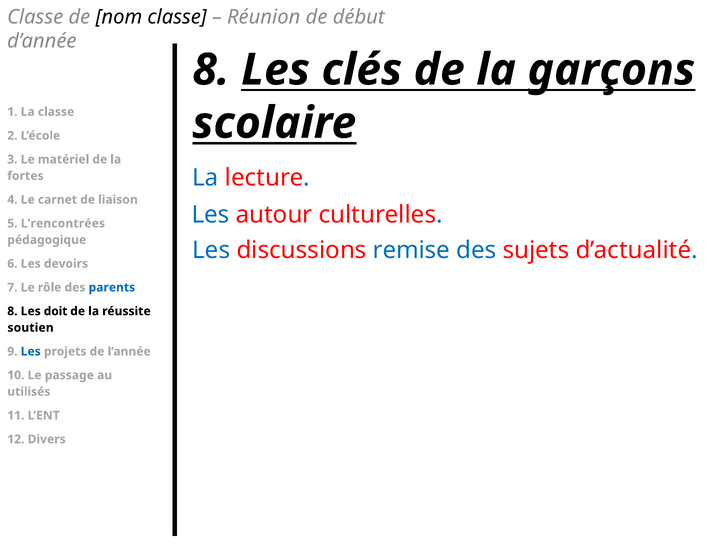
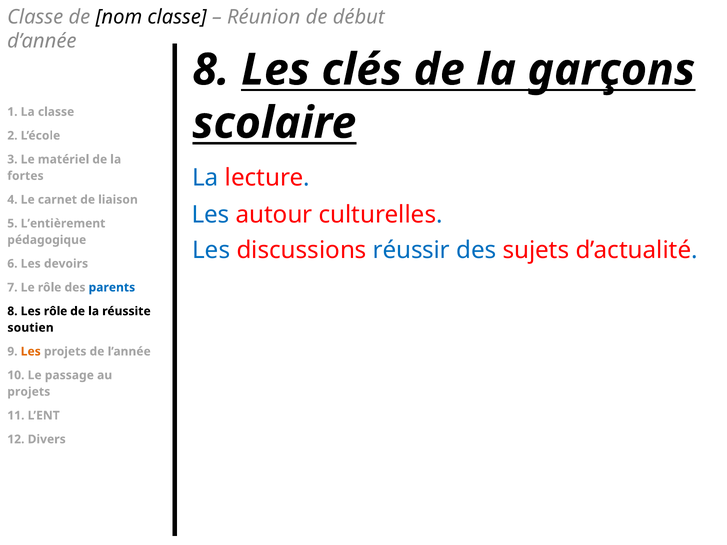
L’rencontrées: L’rencontrées -> L’entièrement (63, 224)
remise: remise -> réussir (411, 250)
Les doit: doit -> rôle (56, 311)
Les colour: blue -> orange (31, 352)
utilisés: utilisés -> projets (29, 392)
